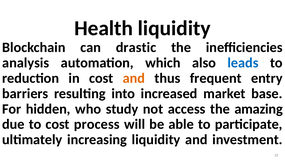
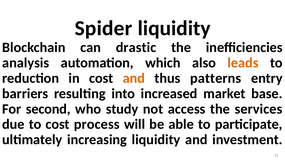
Health: Health -> Spider (103, 28)
leads colour: blue -> orange (243, 63)
frequent: frequent -> patterns (216, 78)
hidden: hidden -> second (48, 109)
amazing: amazing -> services (258, 109)
